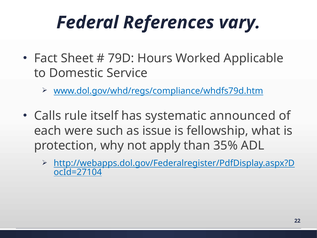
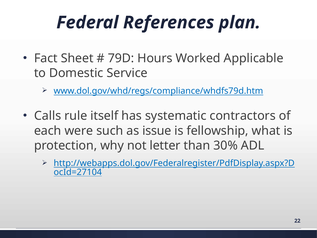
vary: vary -> plan (240, 23)
announced: announced -> contractors (243, 116)
apply: apply -> letter (165, 145)
35%: 35% -> 30% (226, 145)
